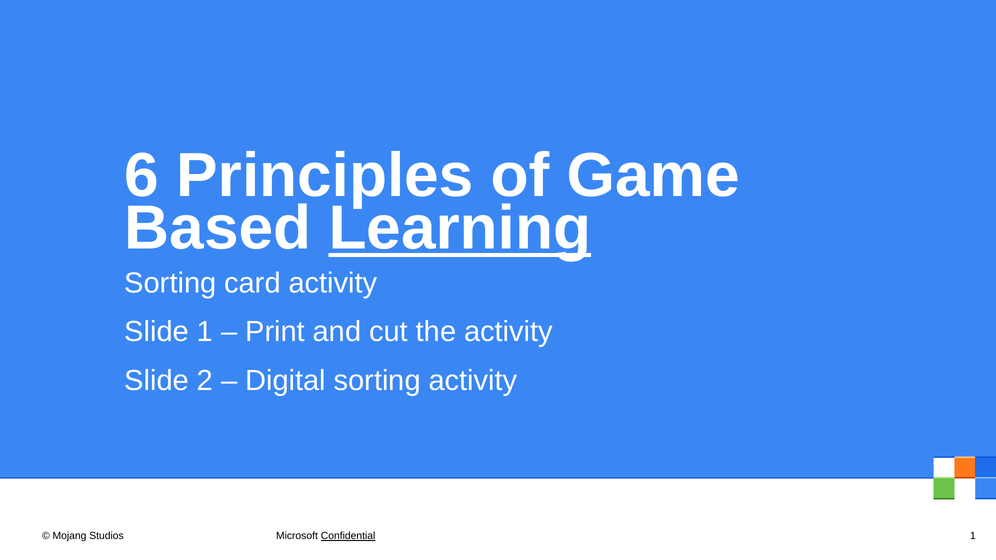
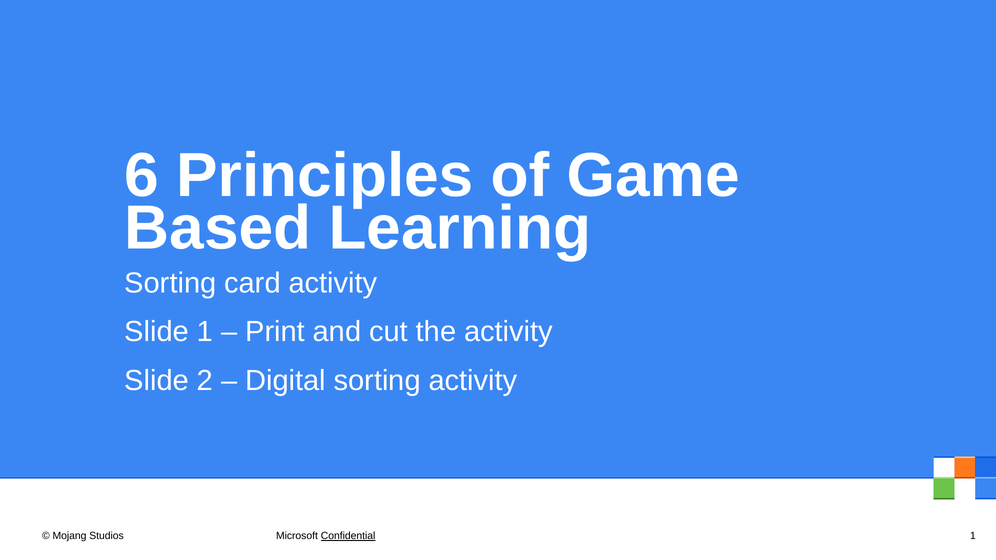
Learning underline: present -> none (460, 228)
